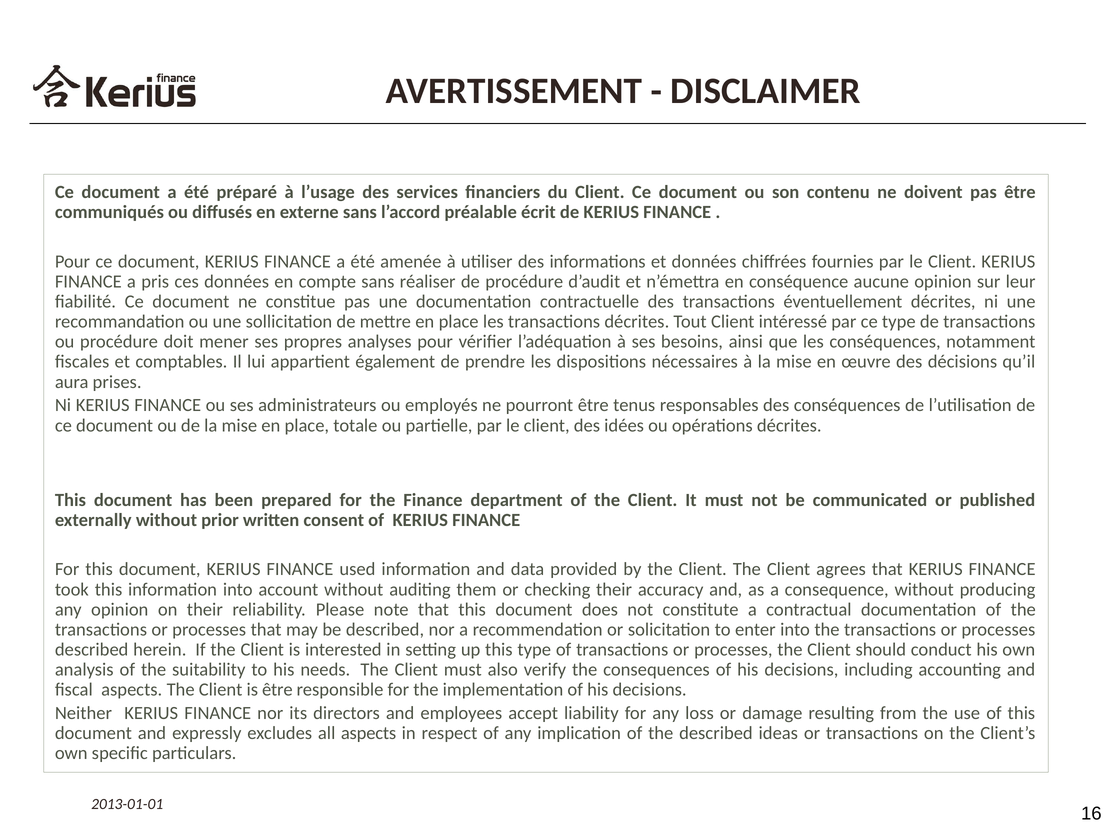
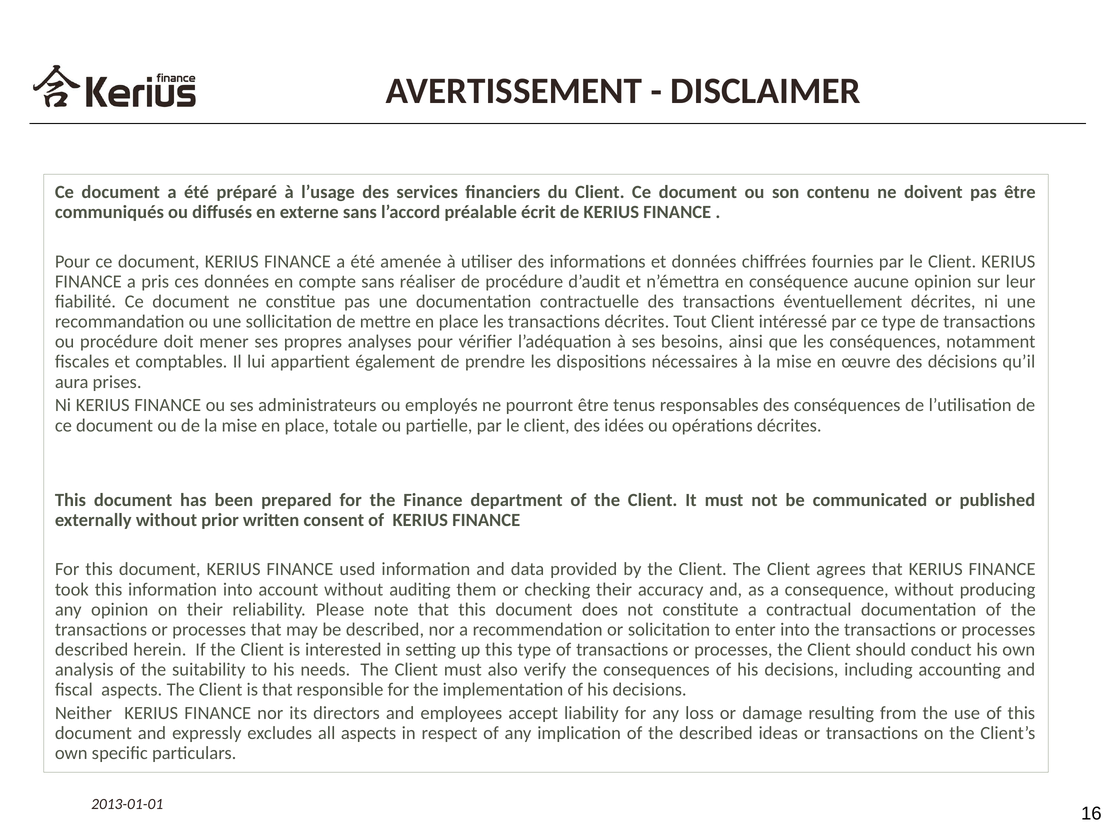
is être: être -> that (277, 690)
